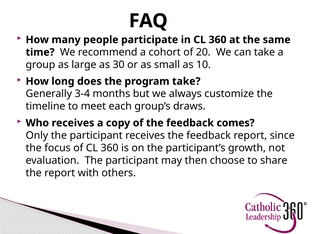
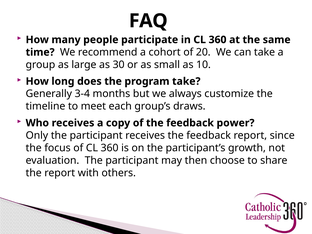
comes: comes -> power (236, 123)
